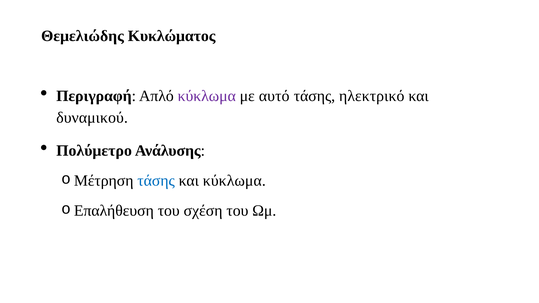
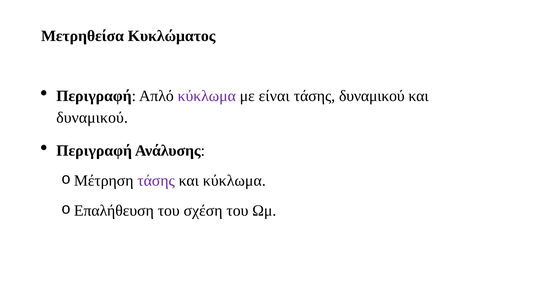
Θεμελιώδης: Θεμελιώδης -> Μετρηθείσα (83, 36)
αυτό: αυτό -> είναι (274, 96)
τάσης ηλεκτρικό: ηλεκτρικό -> δυναμικού (372, 96)
Πολύμετρο: Πολύμετρο -> Περιγραφή (94, 151)
τάσης colour: blue -> purple (156, 181)
